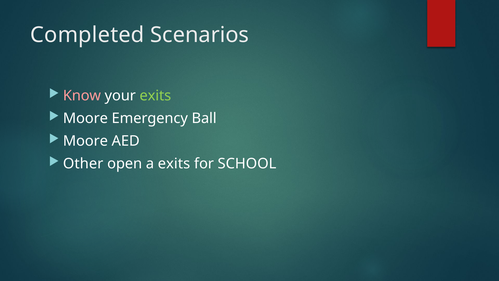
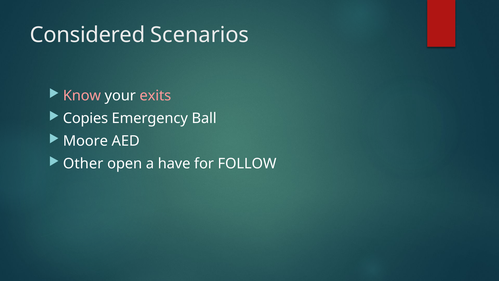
Completed: Completed -> Considered (88, 35)
exits colour: light green -> pink (155, 96)
Moore: Moore -> Copies (85, 118)
a exits: exits -> have (174, 164)
SCHOOL: SCHOOL -> FOLLOW (247, 164)
